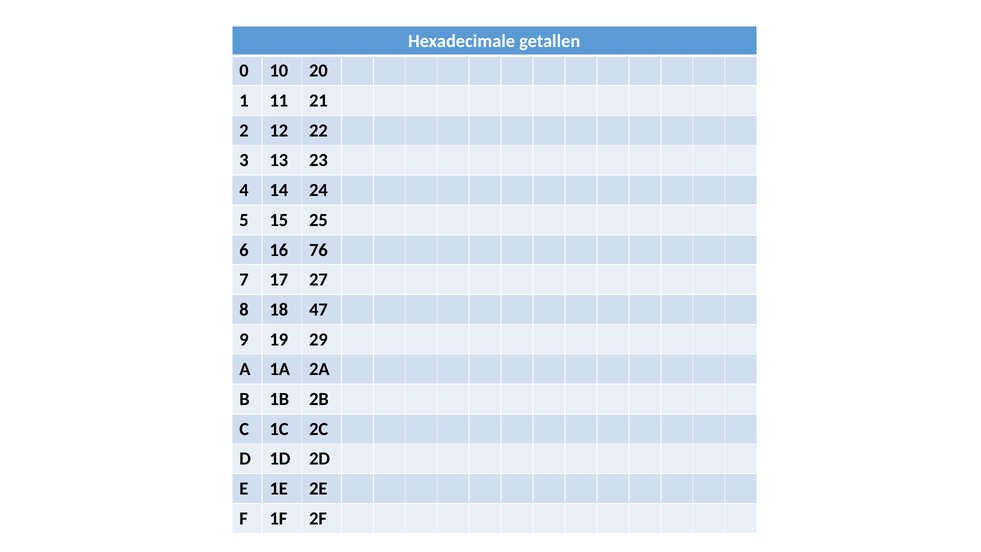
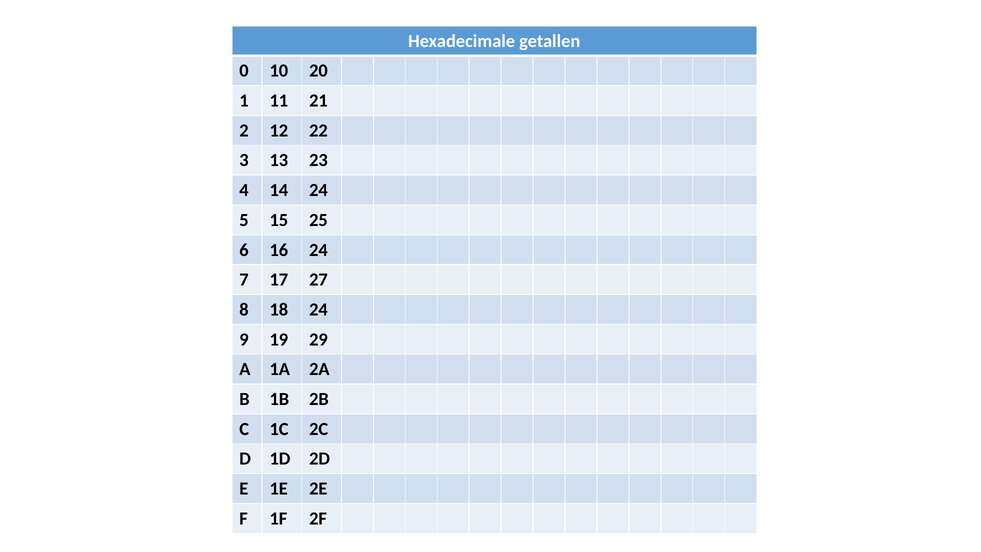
16 76: 76 -> 24 (318, 250)
18 47: 47 -> 24 (318, 310)
